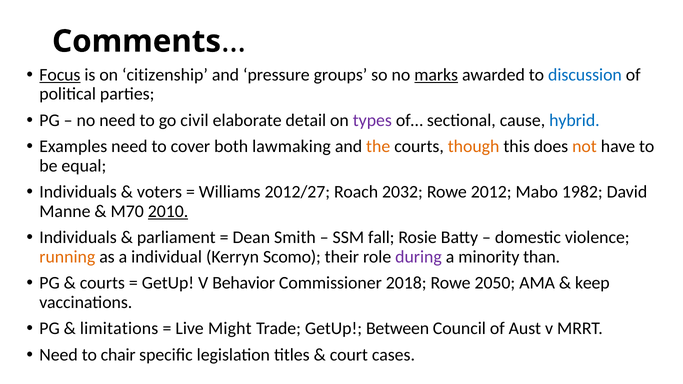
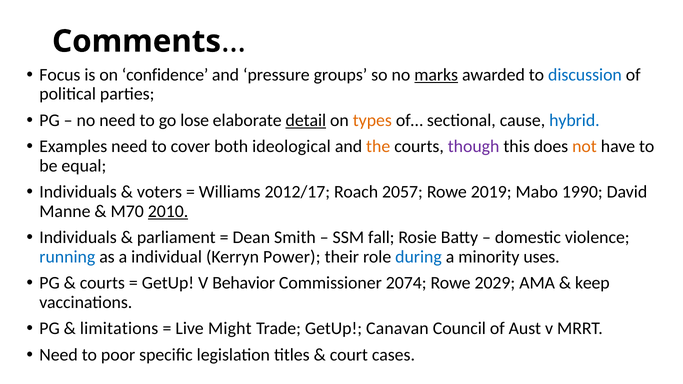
Focus underline: present -> none (60, 75)
citizenship: citizenship -> confidence (165, 75)
civil: civil -> lose (195, 120)
detail underline: none -> present (306, 120)
types colour: purple -> orange (372, 120)
lawmaking: lawmaking -> ideological (292, 147)
though colour: orange -> purple (474, 147)
2012/27: 2012/27 -> 2012/17 (297, 192)
2032: 2032 -> 2057 (402, 192)
2012: 2012 -> 2019 (491, 192)
1982: 1982 -> 1990 (582, 192)
running colour: orange -> blue (67, 257)
Scomo: Scomo -> Power (292, 257)
during colour: purple -> blue (418, 257)
than: than -> uses (542, 257)
2018: 2018 -> 2074 (406, 283)
2050: 2050 -> 2029 (495, 283)
Between: Between -> Canavan (397, 329)
chair: chair -> poor (118, 355)
